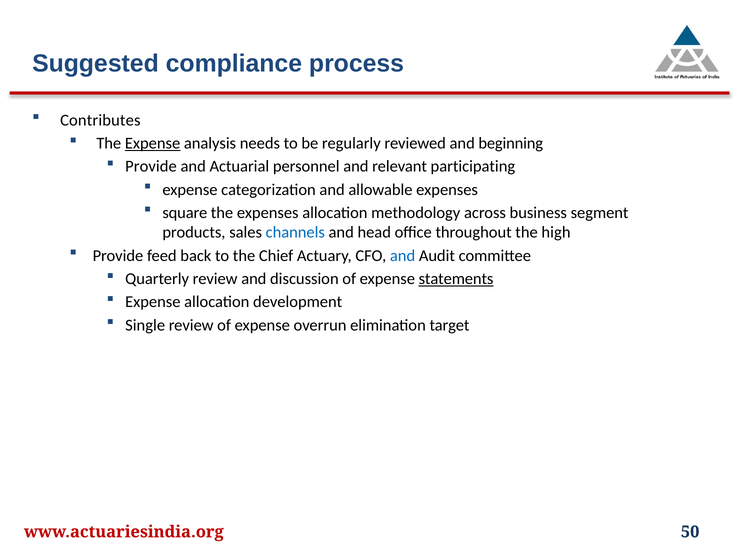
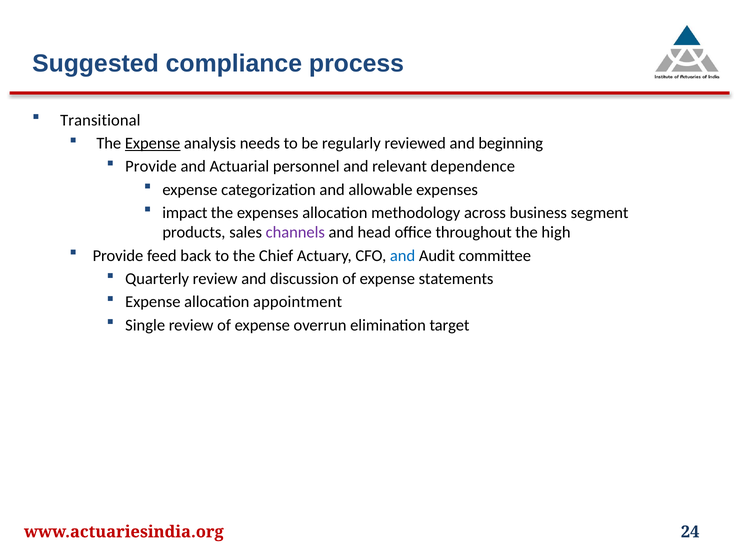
Contributes: Contributes -> Transitional (100, 120)
participating: participating -> dependence (473, 166)
square: square -> impact (185, 213)
channels colour: blue -> purple (295, 233)
statements underline: present -> none (456, 279)
development: development -> appointment (298, 302)
50: 50 -> 24 (690, 532)
